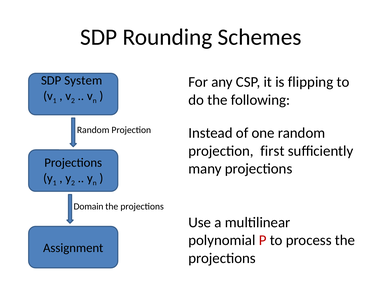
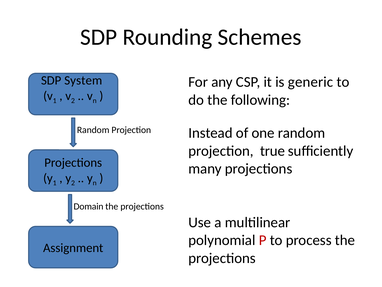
flipping: flipping -> generic (311, 82)
first: first -> true (273, 151)
